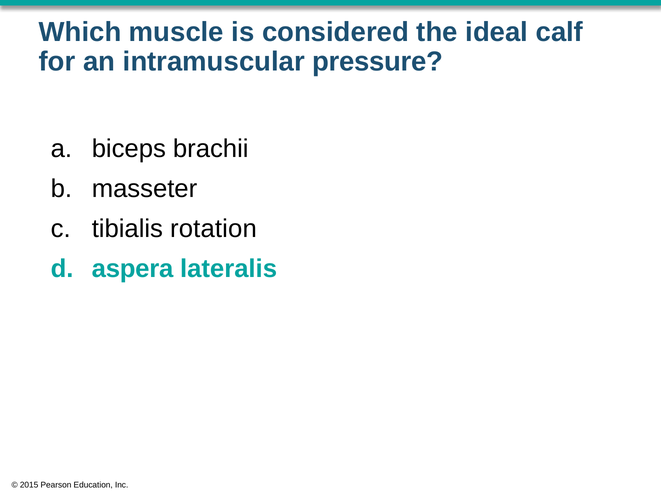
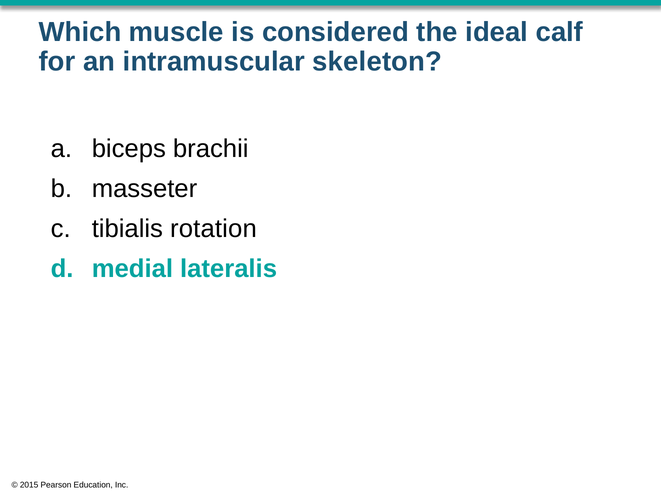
pressure: pressure -> skeleton (377, 62)
aspera: aspera -> medial (132, 269)
